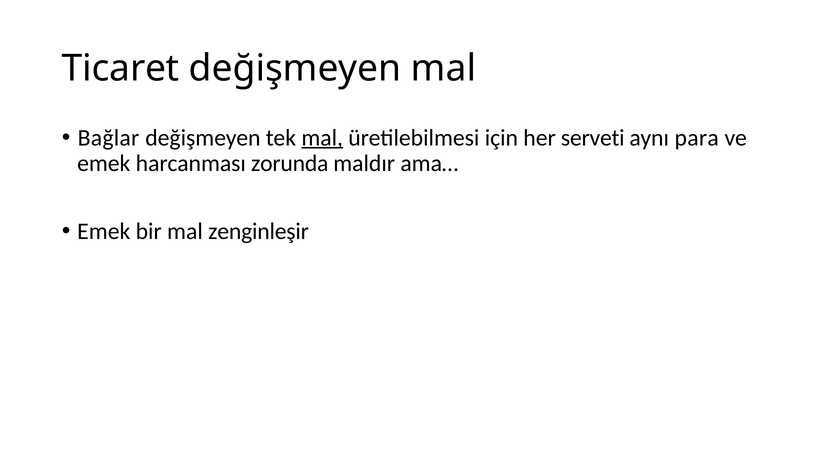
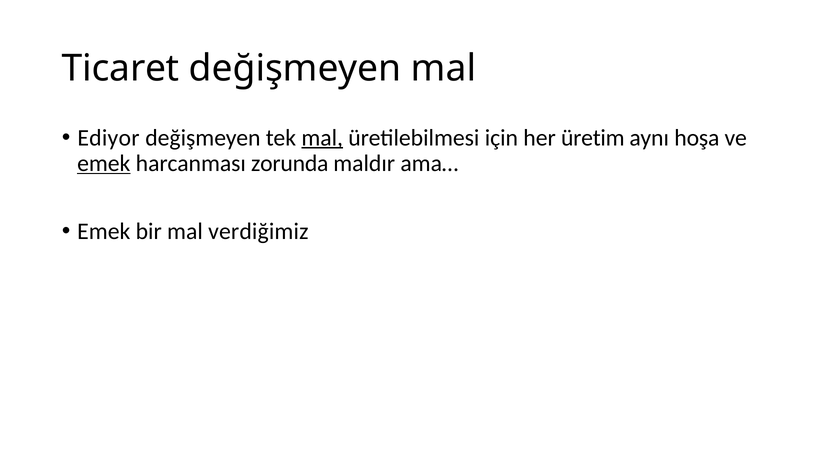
Bağlar: Bağlar -> Ediyor (108, 137)
serveti: serveti -> üretim (593, 137)
para: para -> hoşa (697, 137)
emek underline: none -> present (104, 163)
zenginleşir: zenginleşir -> verdiğimiz (258, 231)
